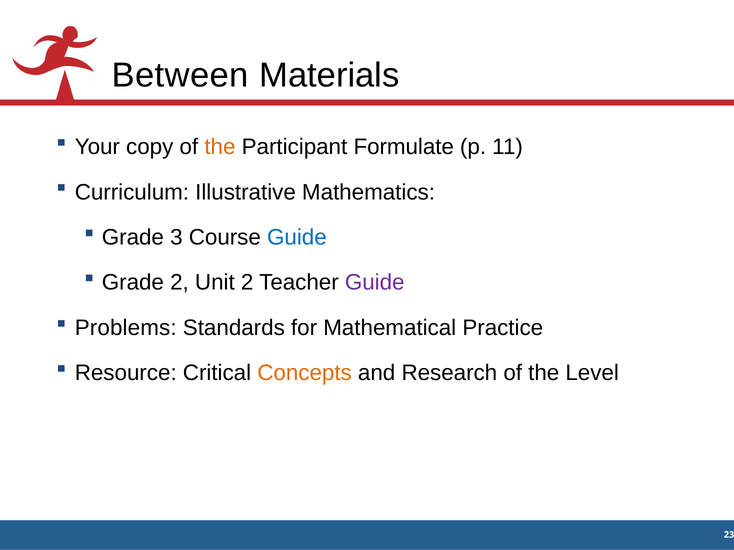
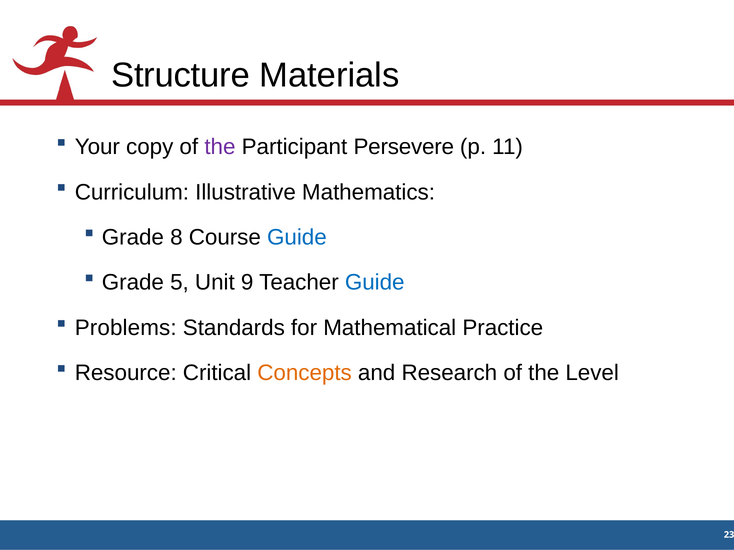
Between: Between -> Structure (181, 75)
the colour: orange -> purple (220, 147)
Formulate: Formulate -> Persevere (404, 147)
3: 3 -> 8 (176, 238)
Grade 2: 2 -> 5 (179, 283)
Unit 2: 2 -> 9 (247, 283)
Guide colour: purple -> blue (375, 283)
